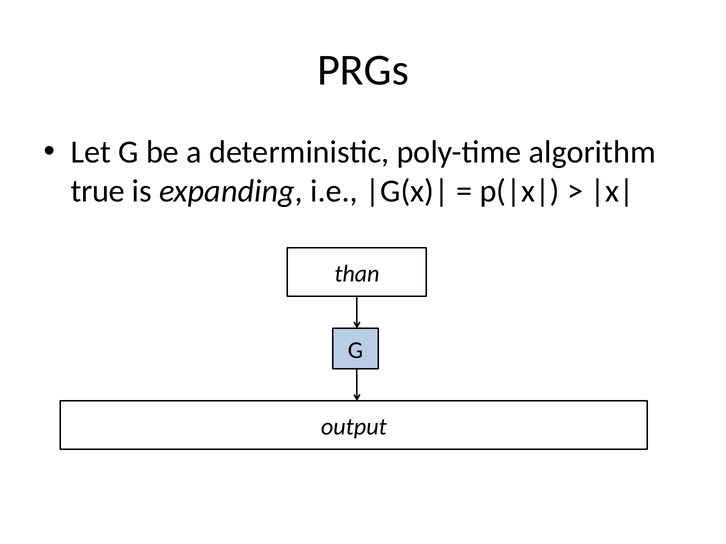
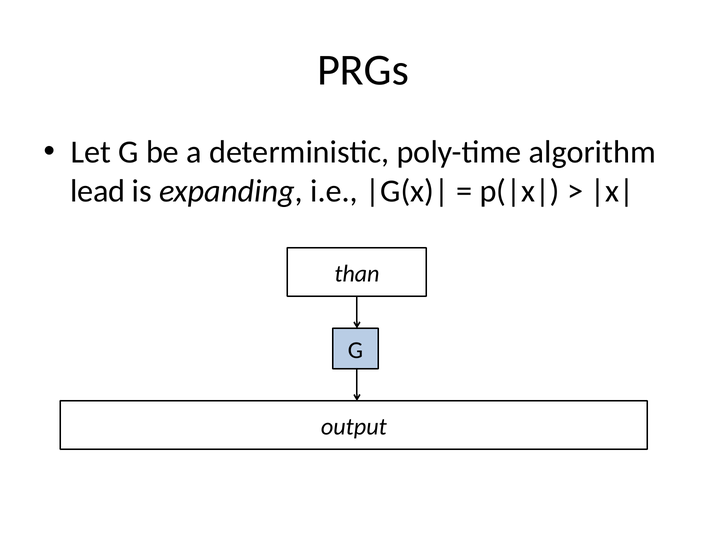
true: true -> lead (98, 191)
